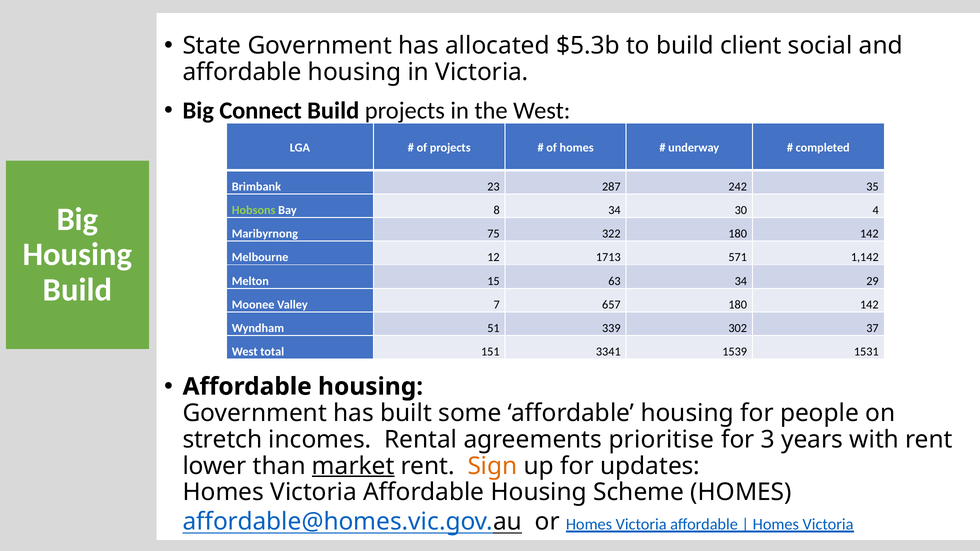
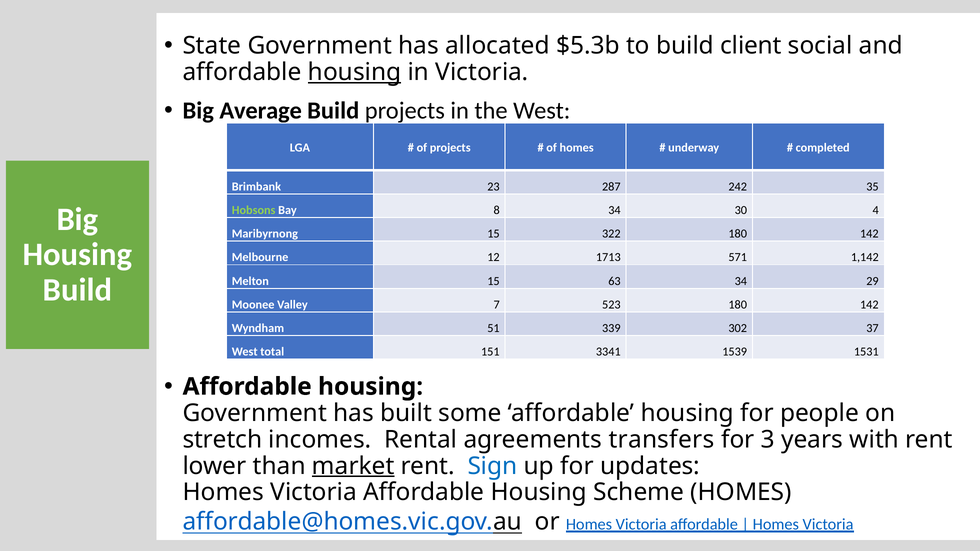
housing underline: none -> present (355, 72)
Connect: Connect -> Average (261, 111)
Maribyrnong 75: 75 -> 15 (493, 234)
657: 657 -> 523 (611, 305)
prioritise: prioritise -> transfers (661, 440)
Sign colour: orange -> blue (493, 466)
